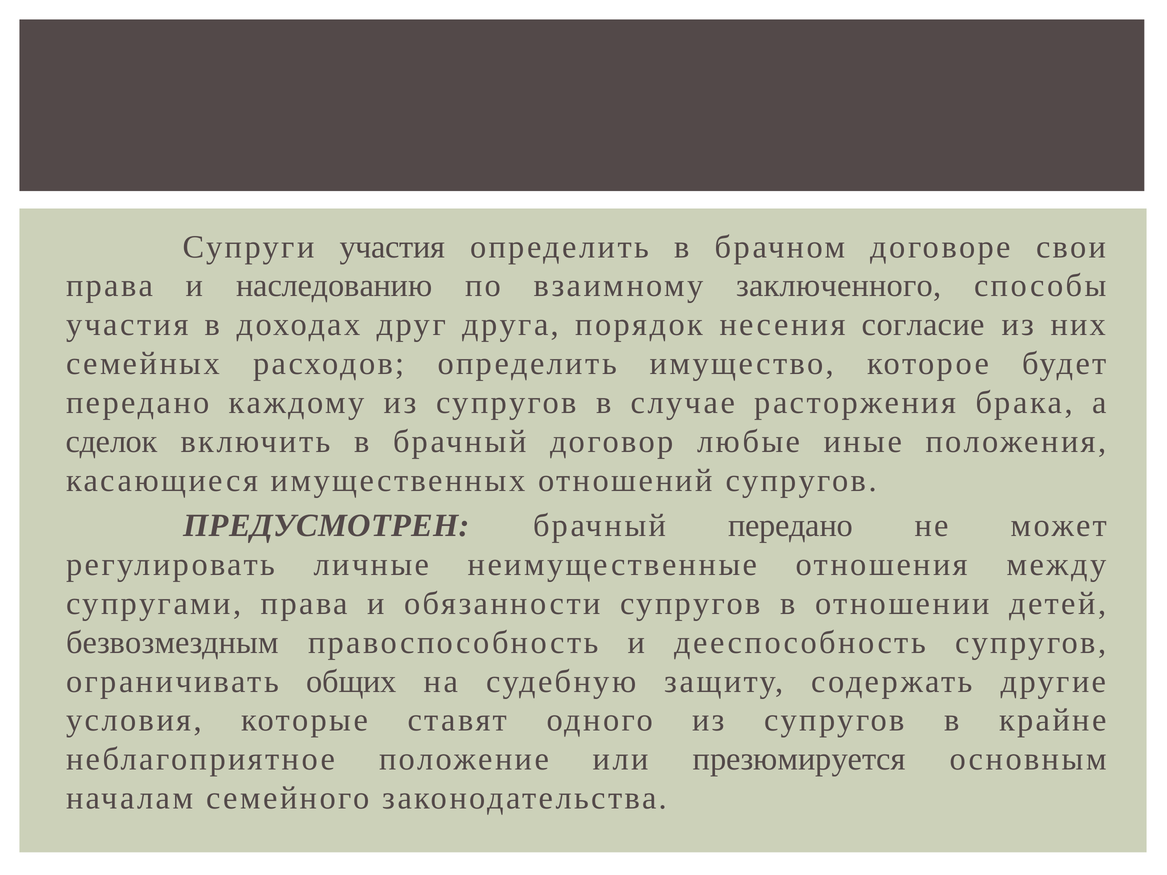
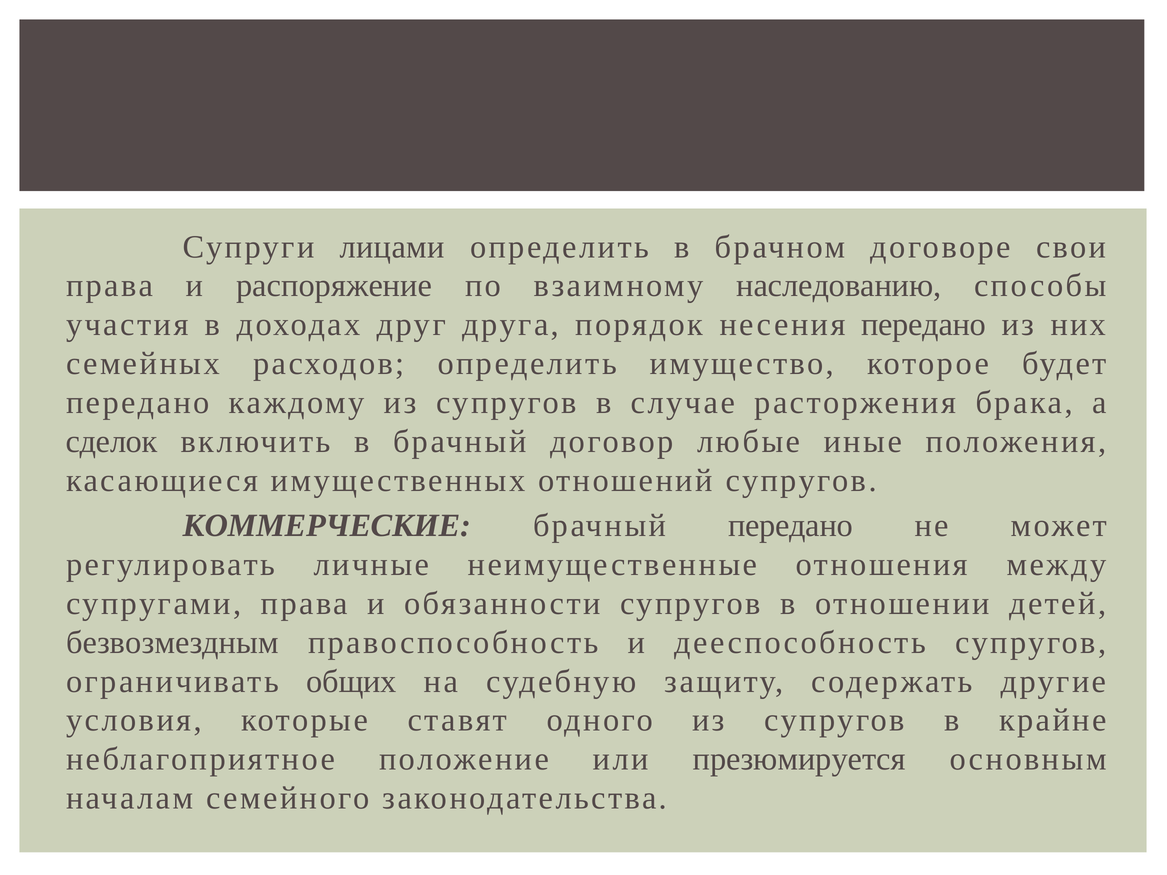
Супруги участия: участия -> лицами (392, 247)
наследованию: наследованию -> распоряжение (334, 286)
заключенного: заключенного -> наследованию (839, 286)
несения согласие: согласие -> передано (924, 325)
ПРЕДУСМОТРЕН: ПРЕДУСМОТРЕН -> КОММЕРЧЕСКИЕ (327, 526)
